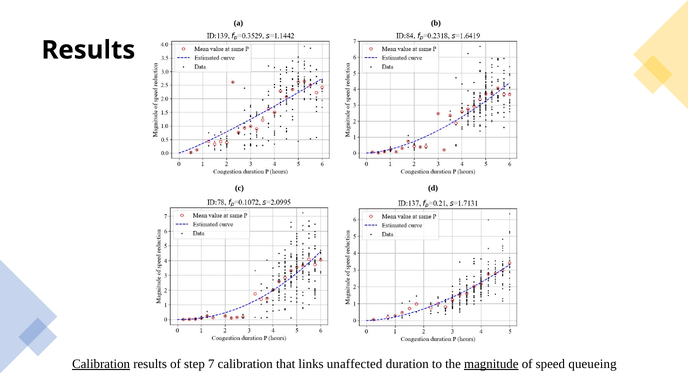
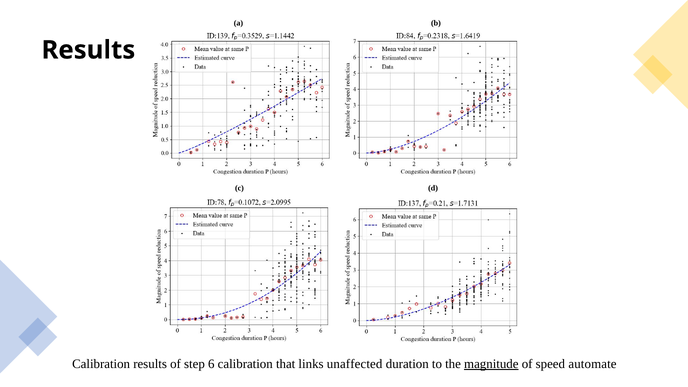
Calibration underline: present -> none (101, 364)
7: 7 -> 6 (211, 364)
queueing: queueing -> automate (593, 364)
